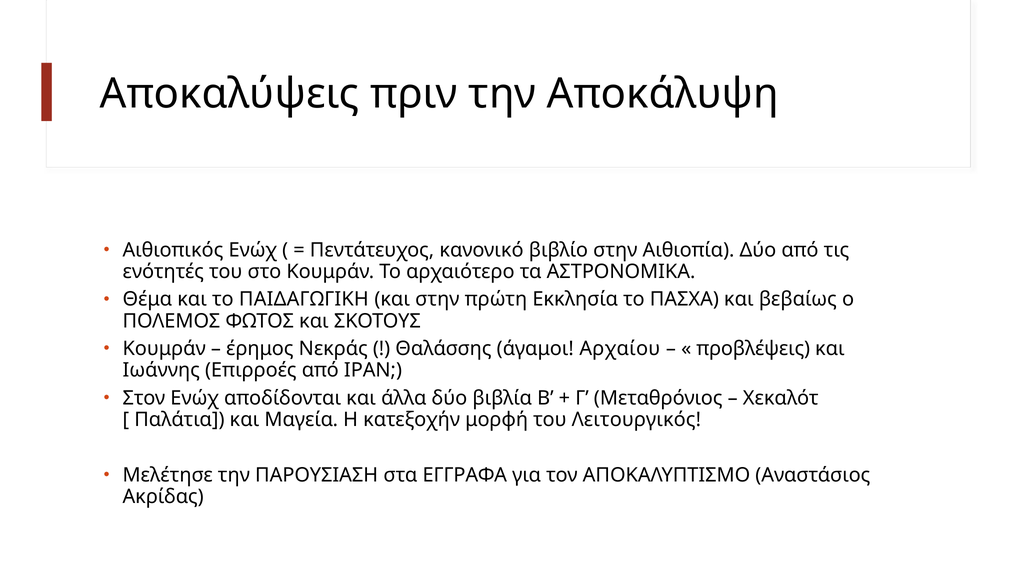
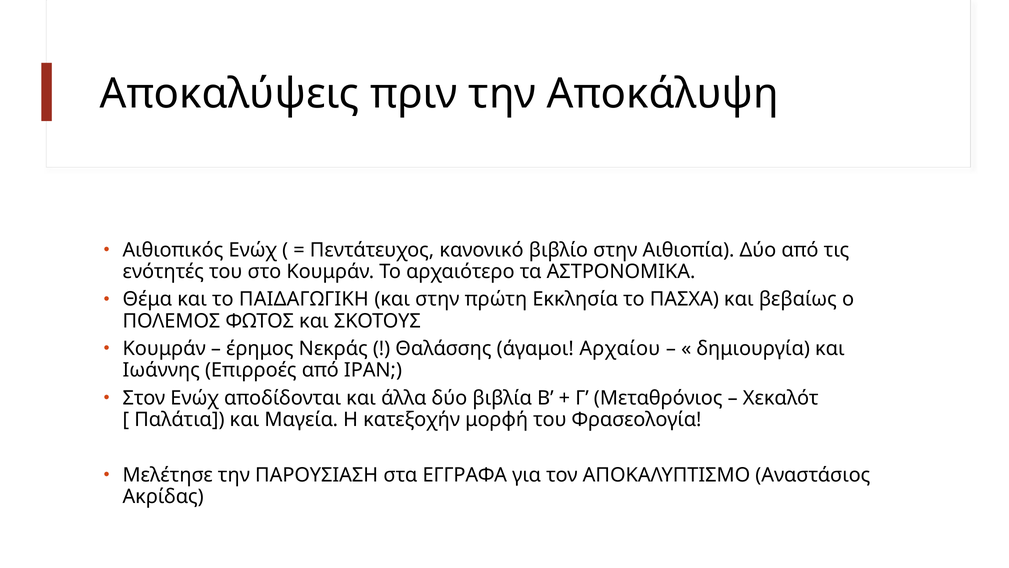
προβλέψεις: προβλέψεις -> δημιουργία (753, 348)
Λειτουργικός: Λειτουργικός -> Φρασεολογία (636, 419)
